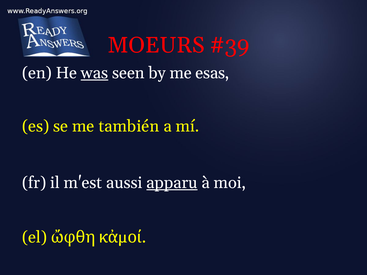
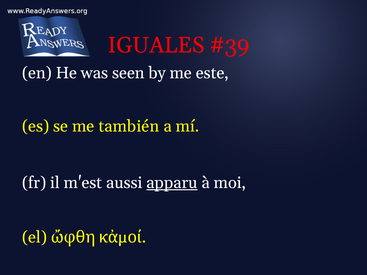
MOEURS: MOEURS -> IGUALES (156, 45)
was underline: present -> none (95, 73)
esas: esas -> este (212, 73)
